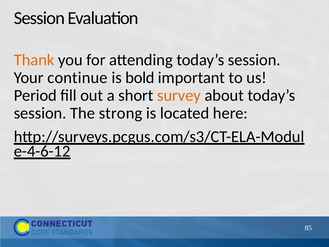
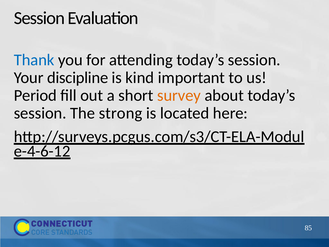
Thank colour: orange -> blue (34, 60)
continue: continue -> discipline (78, 78)
bold: bold -> kind (140, 78)
